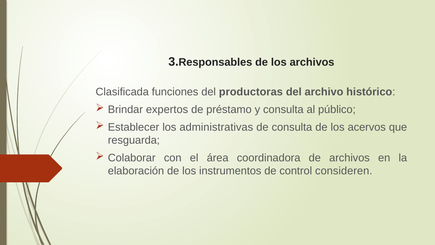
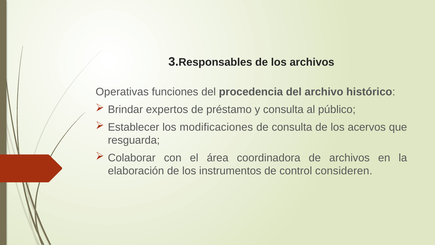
Clasificada: Clasificada -> Operativas (122, 92)
productoras: productoras -> procedencia (251, 92)
administrativas: administrativas -> modificaciones (216, 127)
